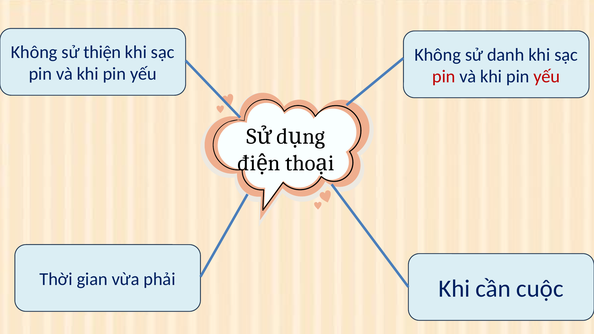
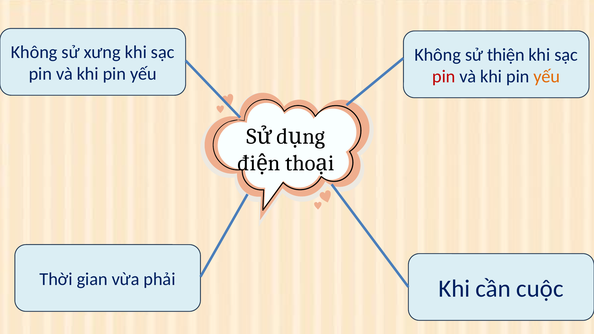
thiện: thiện -> xưng (102, 52)
danh: danh -> thiện (506, 55)
yếu colour: red -> orange (547, 77)
